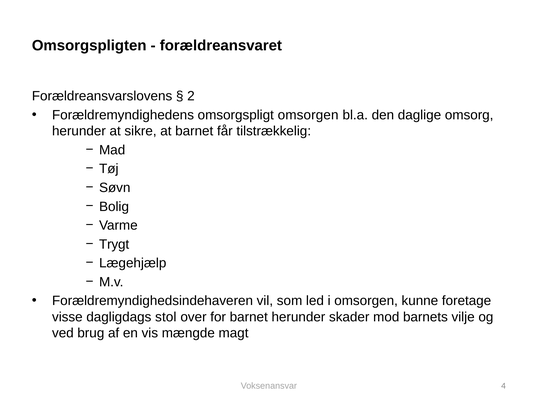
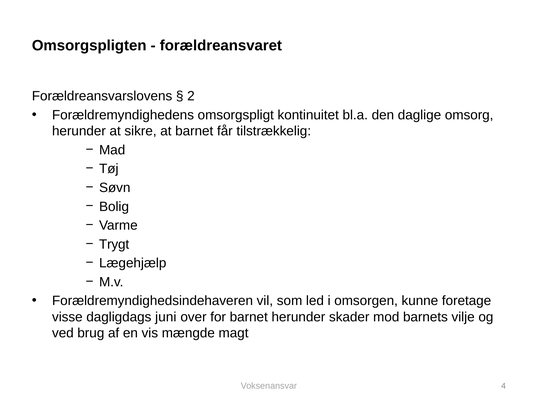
omsorgspligt omsorgen: omsorgen -> kontinuitet (308, 115)
stol: stol -> juni (166, 317)
